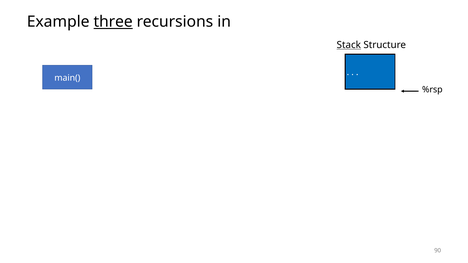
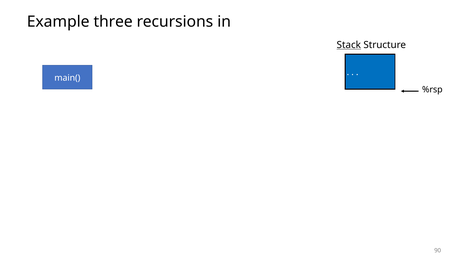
three underline: present -> none (113, 22)
